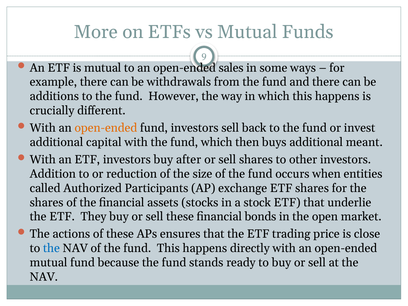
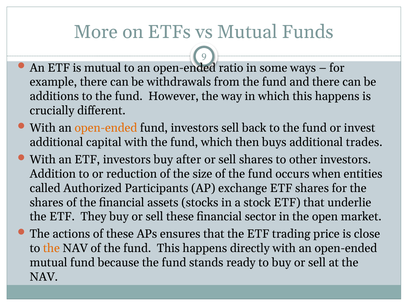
sales: sales -> ratio (231, 68)
meant: meant -> trades (364, 142)
bonds: bonds -> sector (260, 217)
the colour: blue -> orange (51, 248)
